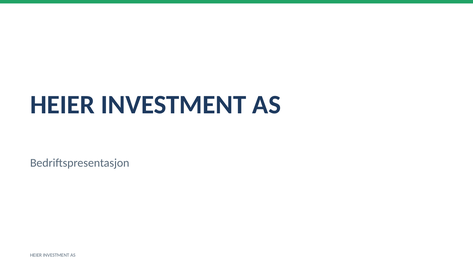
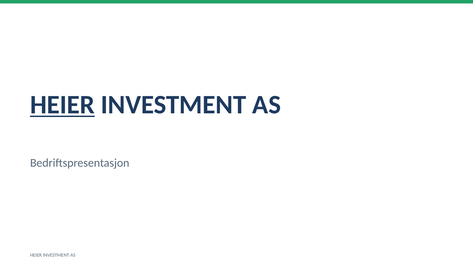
HEIER underline: none -> present (62, 105)
